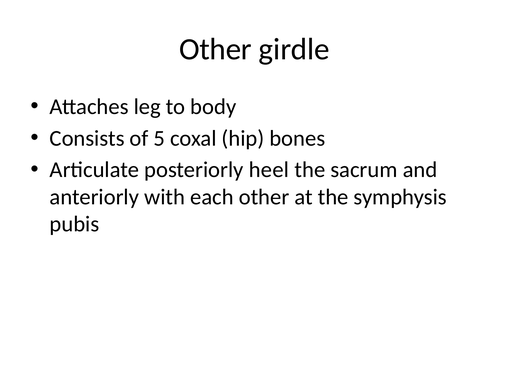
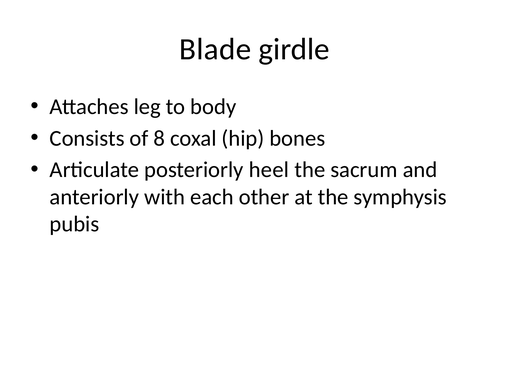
Other: Other -> Blade (215, 49)
5: 5 -> 8 (159, 139)
